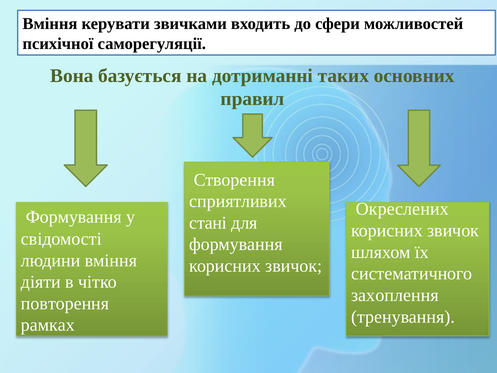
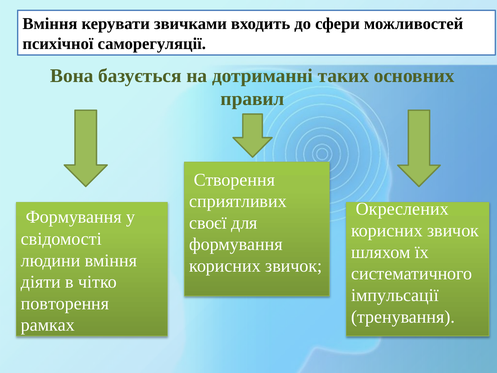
стані: стані -> своєї (208, 223)
захоплення: захоплення -> імпульсації (395, 295)
